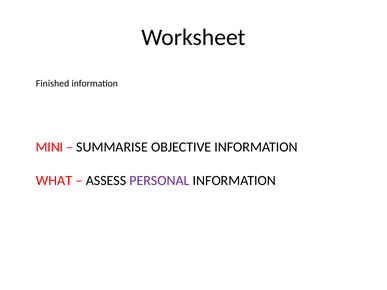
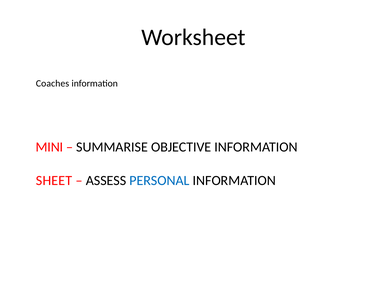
Finished: Finished -> Coaches (53, 83)
WHAT: WHAT -> SHEET (54, 181)
PERSONAL colour: purple -> blue (159, 181)
